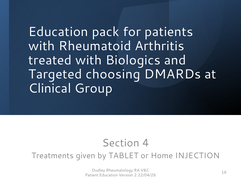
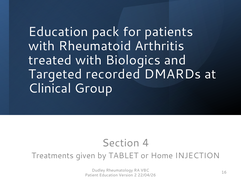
choosing: choosing -> recorded (113, 74)
